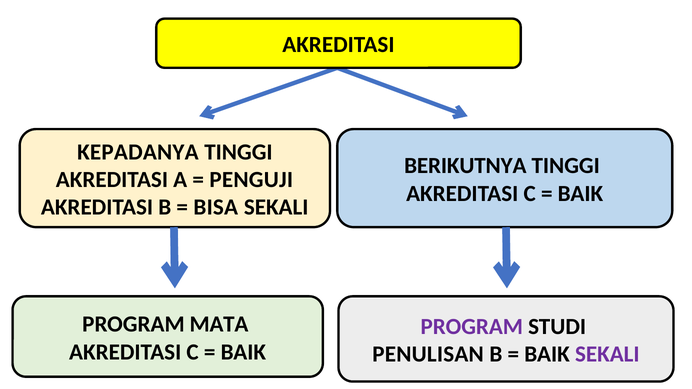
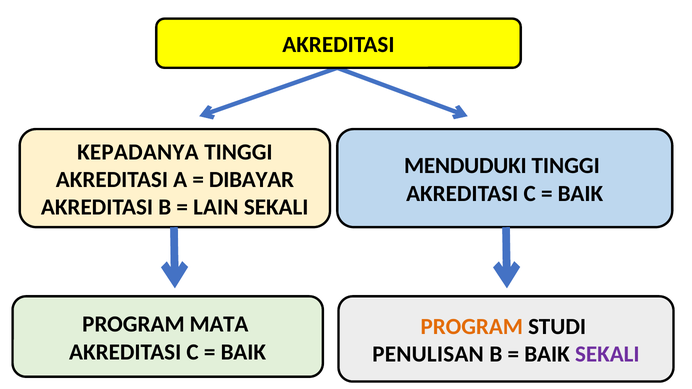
BERIKUTNYA: BERIKUTNYA -> MENDUDUKI (465, 166)
PENGUJI: PENGUJI -> DIBAYAR (251, 180)
BISA: BISA -> LAIN (216, 208)
PROGRAM colour: purple -> orange (472, 327)
